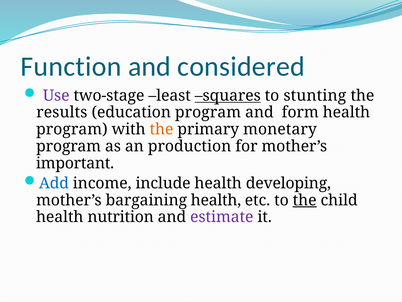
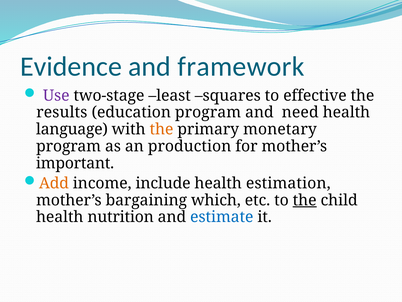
Function: Function -> Evidence (71, 66)
considered: considered -> framework (241, 66)
squares underline: present -> none (228, 95)
stunting: stunting -> effective (315, 95)
form: form -> need (300, 112)
program: program -> language (72, 129)
Add colour: blue -> orange (54, 183)
developing: developing -> estimation (288, 183)
bargaining health: health -> which (216, 200)
estimate colour: purple -> blue (222, 217)
